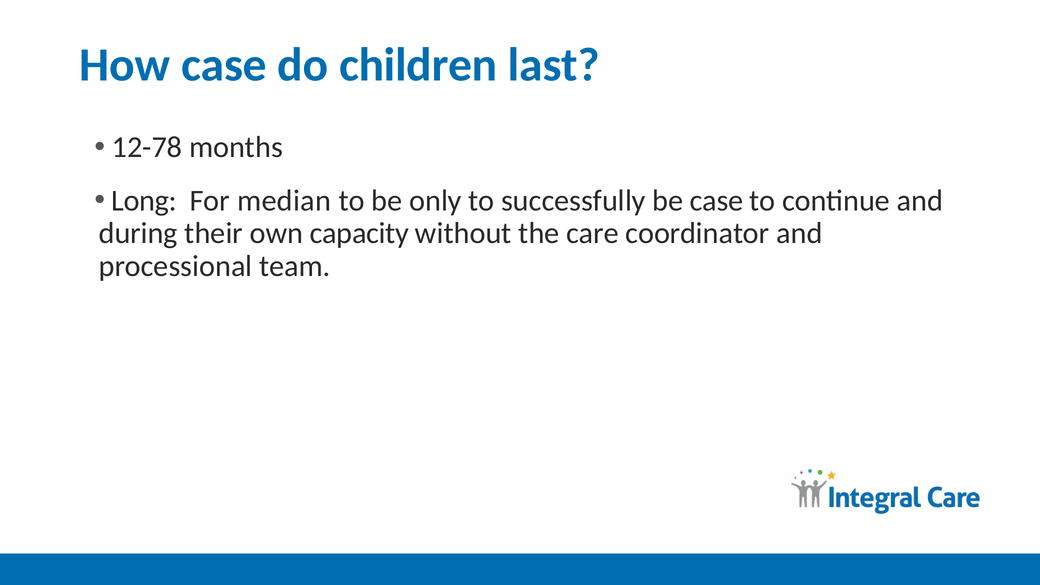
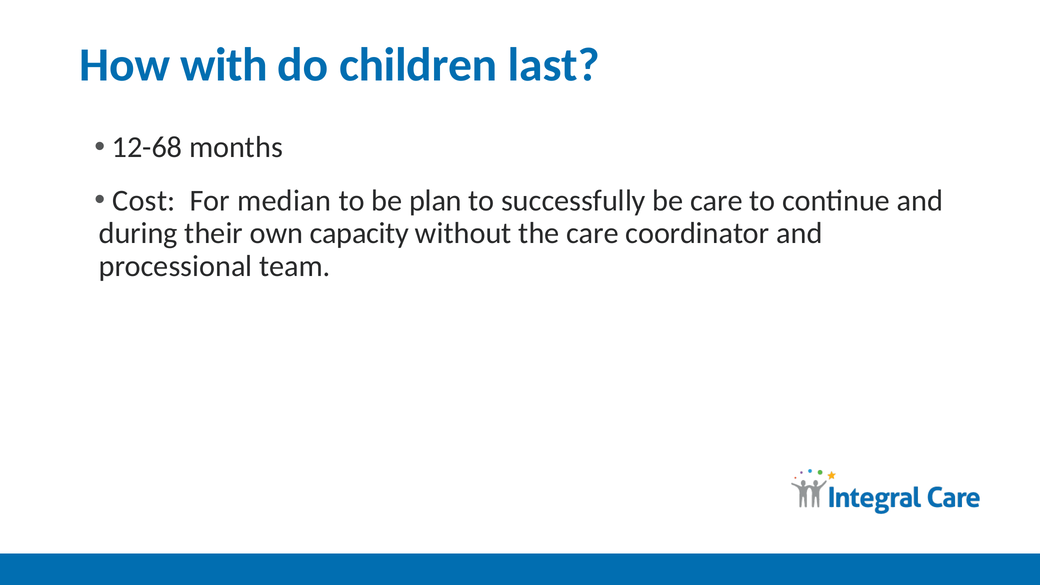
How case: case -> with (224, 65)
12-78: 12-78 -> 12-68 (147, 147)
Long: Long -> Cost (144, 201)
only: only -> plan (436, 201)
be case: case -> care (717, 201)
